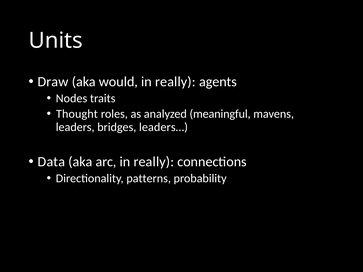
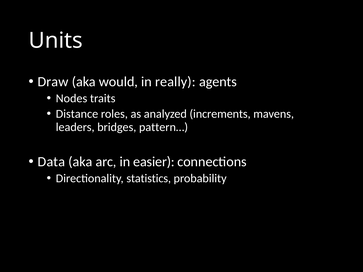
Thought: Thought -> Distance (77, 114)
meaningful: meaningful -> increments (220, 114)
leaders…: leaders… -> pattern… (164, 127)
arc in really: really -> easier (154, 162)
patterns: patterns -> statistics (149, 179)
